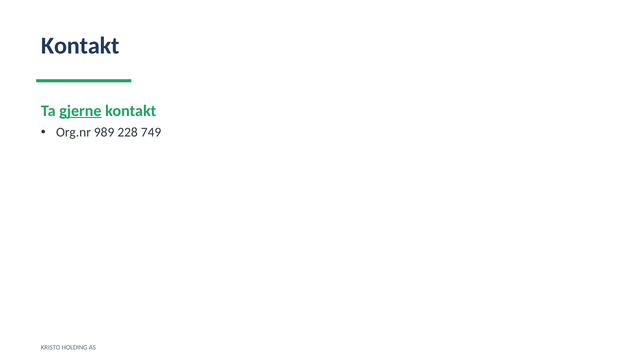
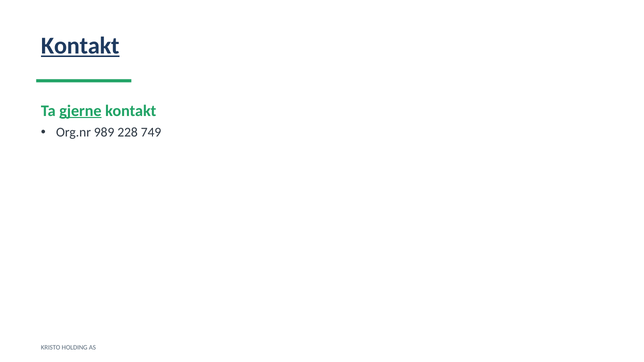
Kontakt underline: none -> present (80, 46)
